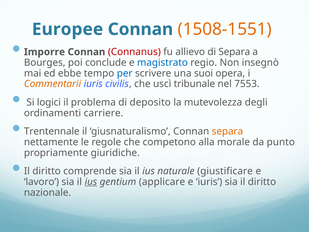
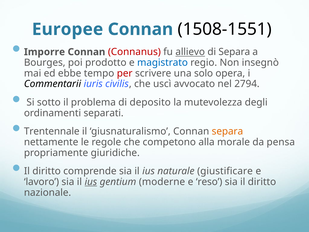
1508-1551 colour: orange -> black (225, 29)
allievo underline: none -> present (190, 52)
conclude: conclude -> prodotto (106, 63)
per colour: blue -> red (125, 73)
suoi: suoi -> solo (204, 73)
Commentarii colour: orange -> black (53, 84)
tribunale: tribunale -> avvocato (194, 84)
7553: 7553 -> 2794 (247, 84)
logici: logici -> sotto (49, 102)
carriere: carriere -> separati (104, 113)
punto: punto -> pensa (281, 142)
applicare: applicare -> moderne (162, 182)
e iuris: iuris -> reso (209, 182)
